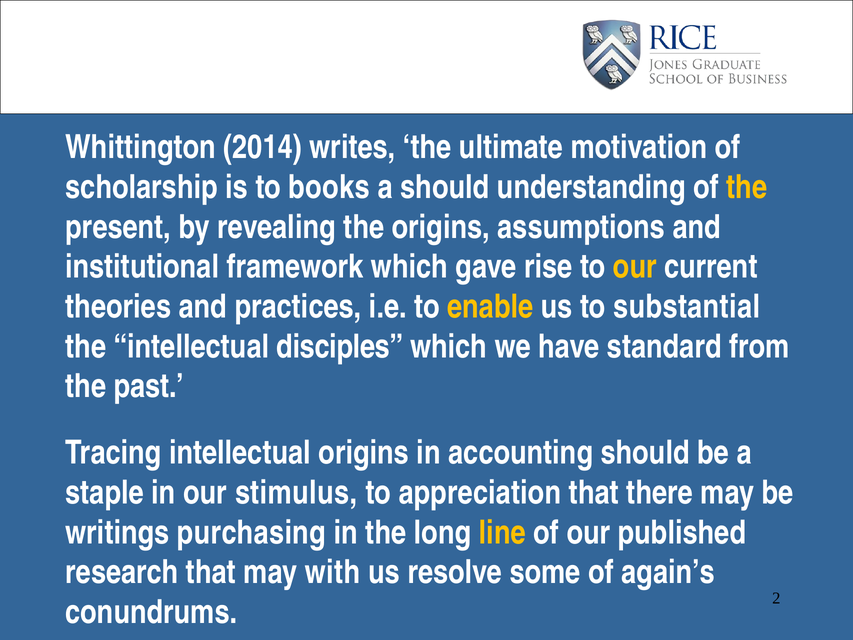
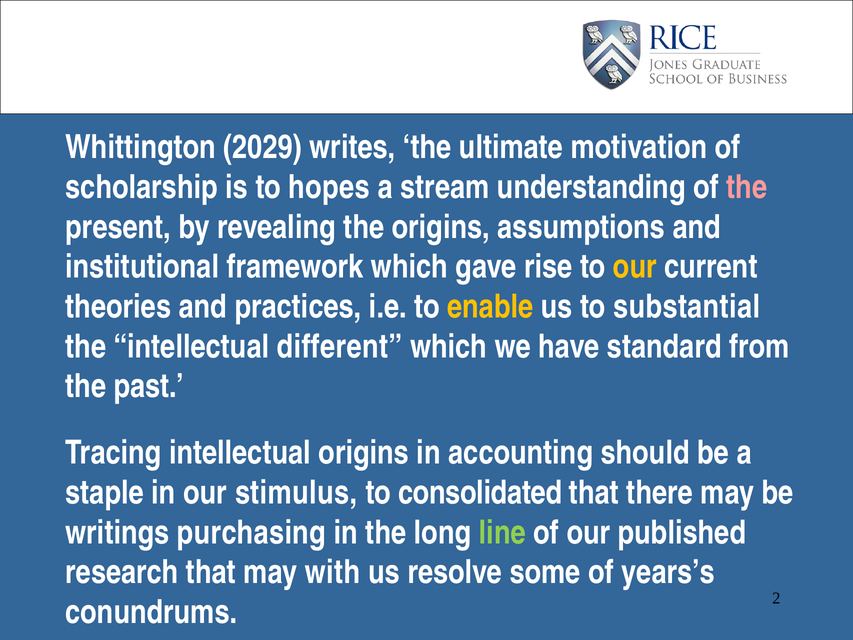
2014: 2014 -> 2029 (263, 147)
books: books -> hopes (329, 187)
a should: should -> stream (445, 187)
the colour: yellow -> pink (747, 187)
disciples: disciples -> different (339, 346)
appreciation: appreciation -> consolidated (480, 493)
line colour: yellow -> light green (502, 532)
again’s: again’s -> years’s (668, 572)
